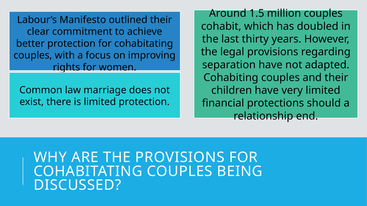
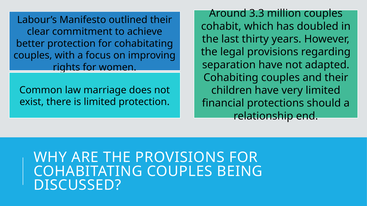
1.5: 1.5 -> 3.3 (257, 13)
